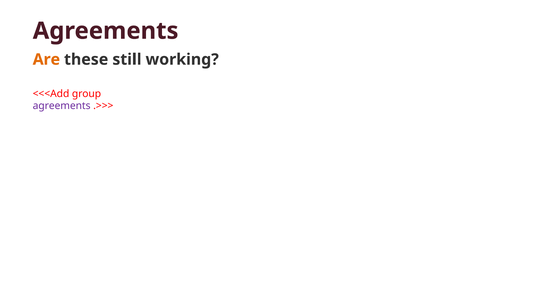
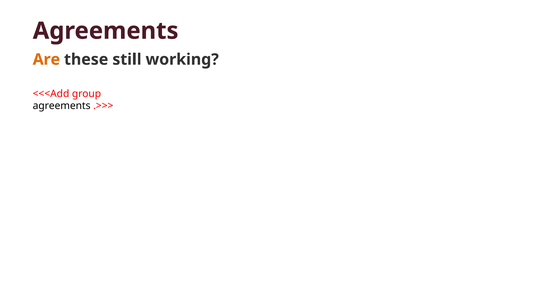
agreements colour: purple -> black (62, 106)
